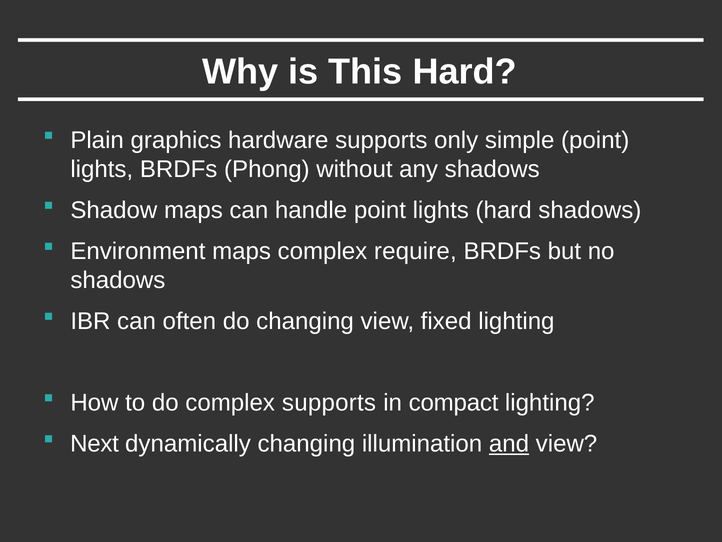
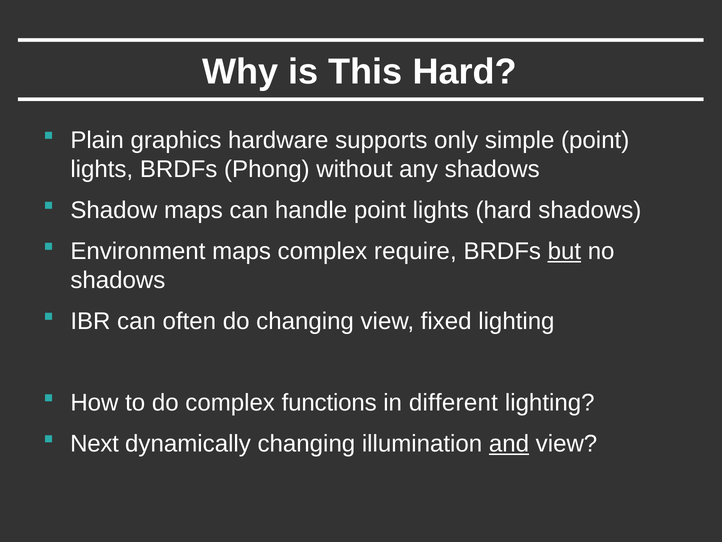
but underline: none -> present (564, 251)
complex supports: supports -> functions (329, 403)
compact: compact -> different (453, 403)
